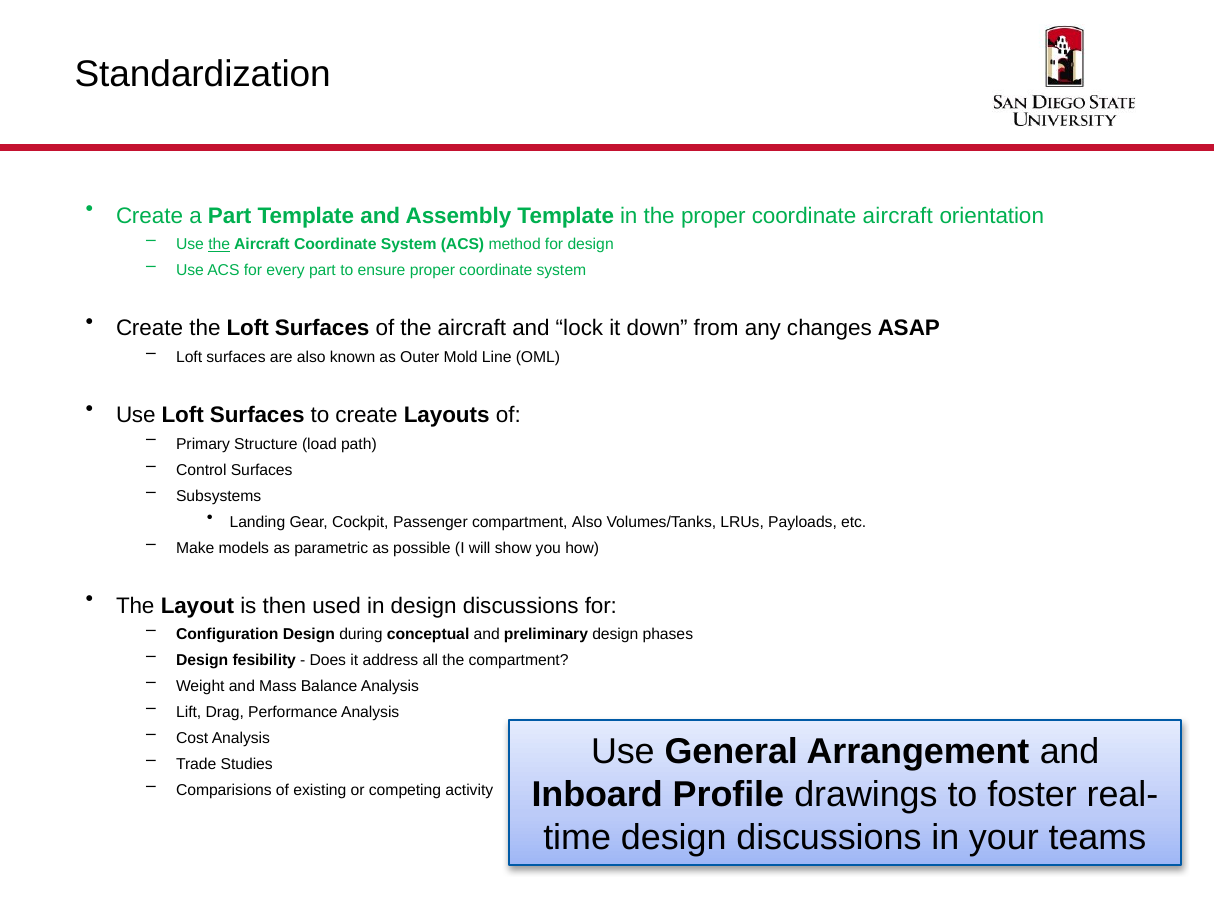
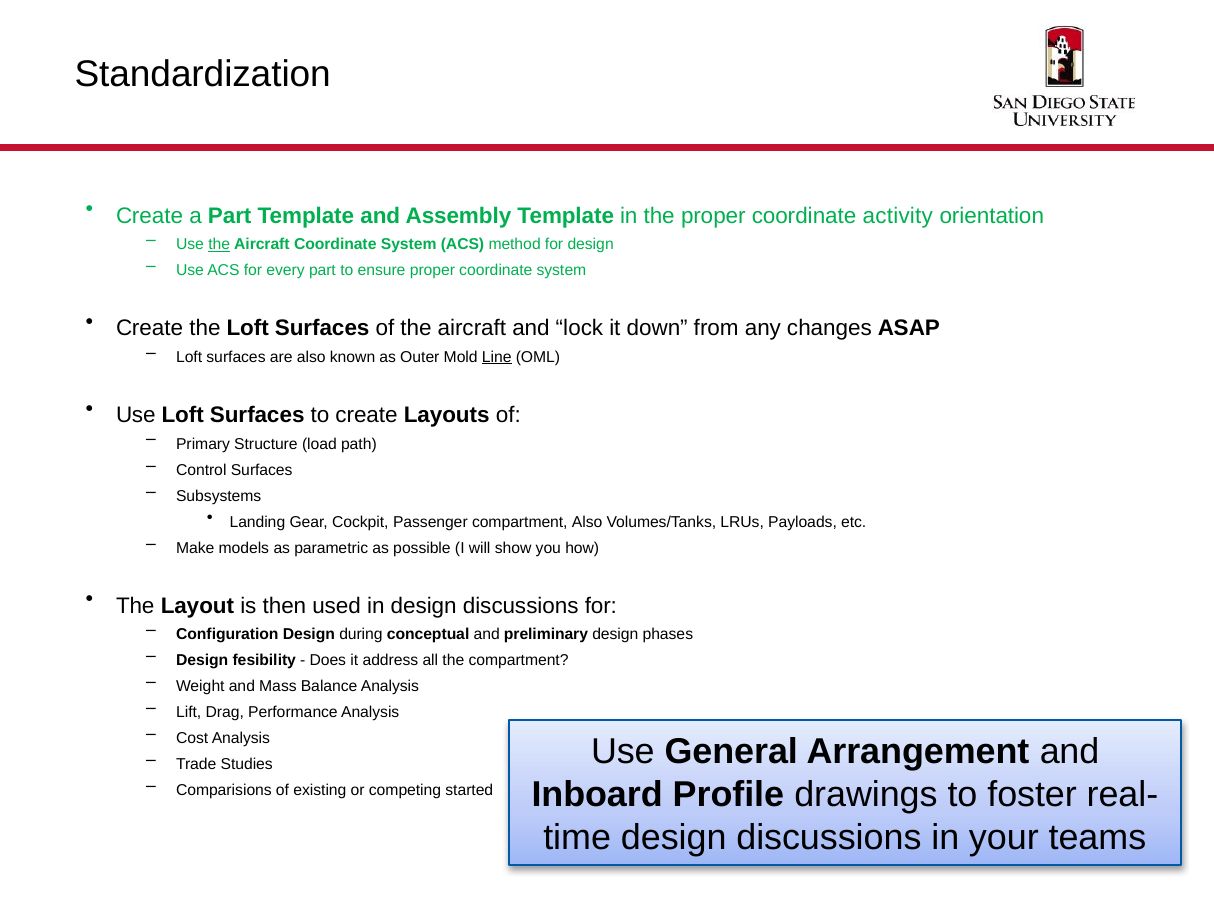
coordinate aircraft: aircraft -> activity (898, 216)
Line underline: none -> present (497, 357)
activity: activity -> started (469, 791)
